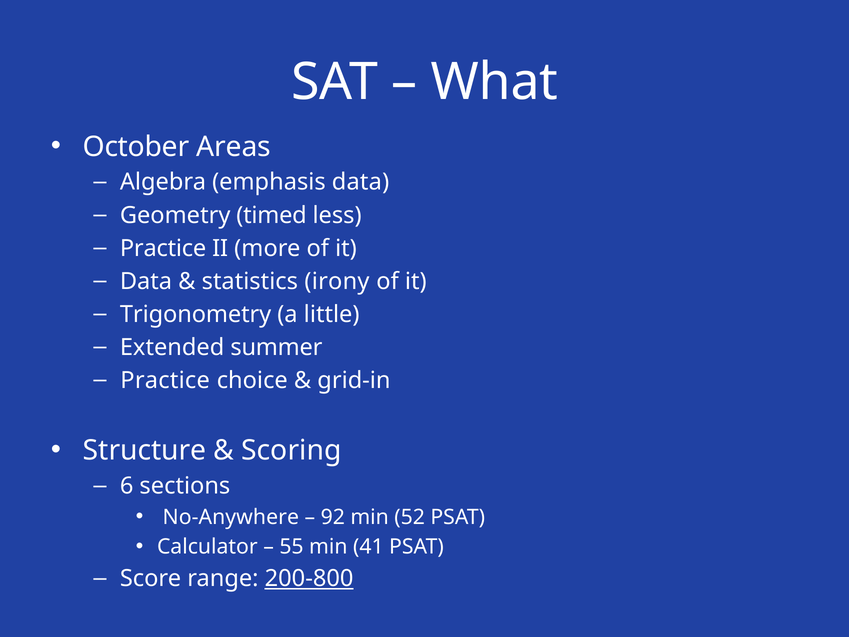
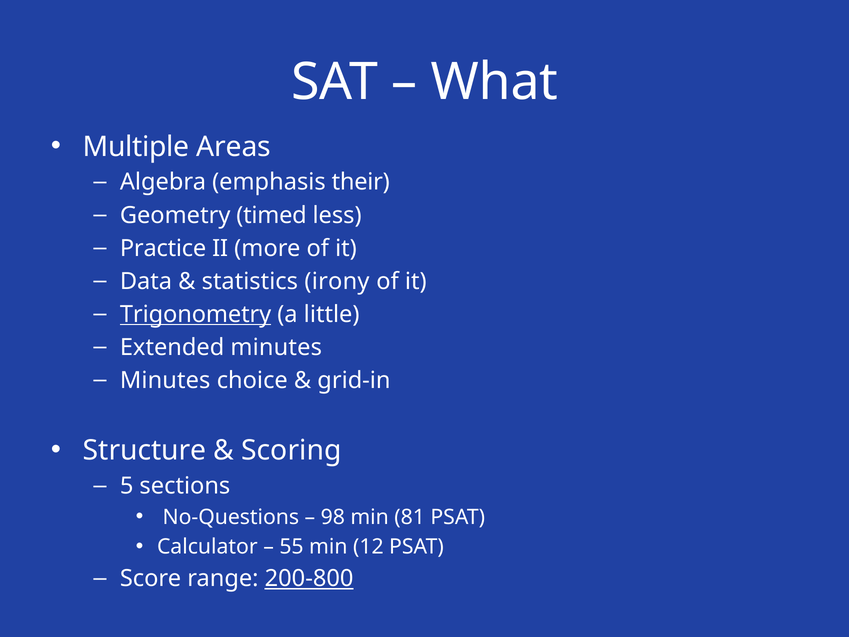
October: October -> Multiple (136, 147)
emphasis data: data -> their (361, 182)
Trigonometry underline: none -> present (196, 314)
Extended summer: summer -> minutes (276, 347)
Practice: Practice -> Minutes (165, 380)
6: 6 -> 5 (127, 486)
No-Anywhere: No-Anywhere -> No-Questions (231, 517)
92: 92 -> 98 (333, 517)
52: 52 -> 81 (410, 517)
41: 41 -> 12 (368, 547)
